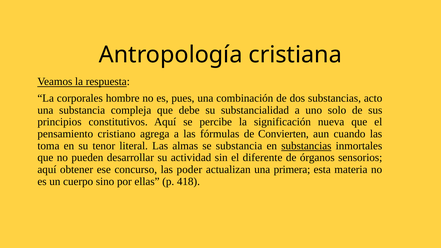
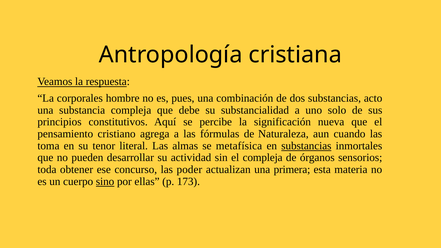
Convierten: Convierten -> Naturaleza (283, 134)
se substancia: substancia -> metafísica (239, 146)
el diferente: diferente -> compleja (263, 158)
aquí: aquí -> toda (47, 170)
sino underline: none -> present (105, 182)
418: 418 -> 173 (188, 182)
